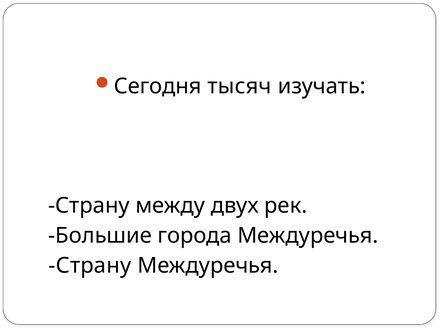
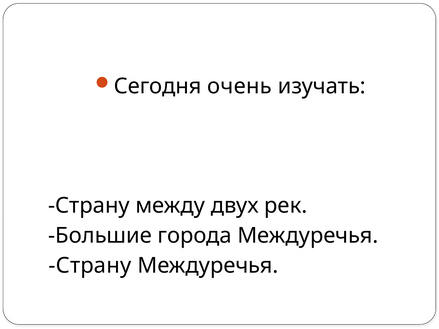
тысяч: тысяч -> очень (240, 86)
